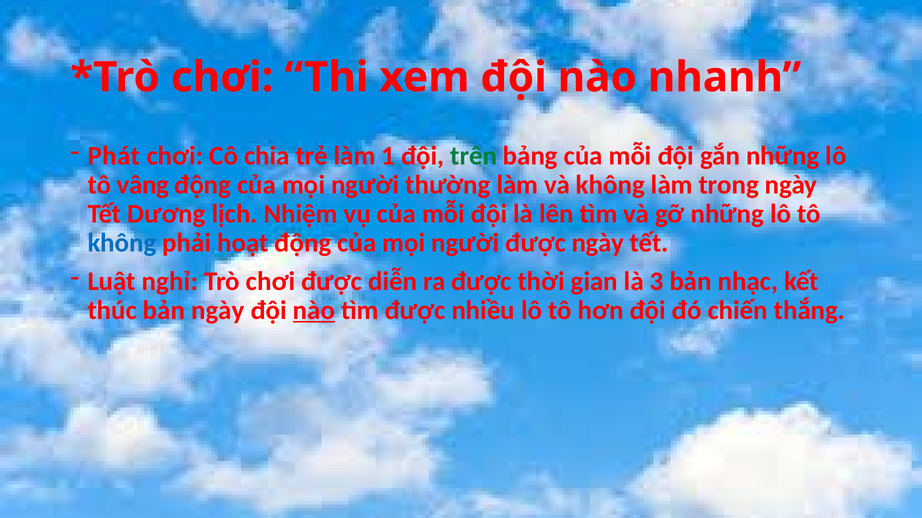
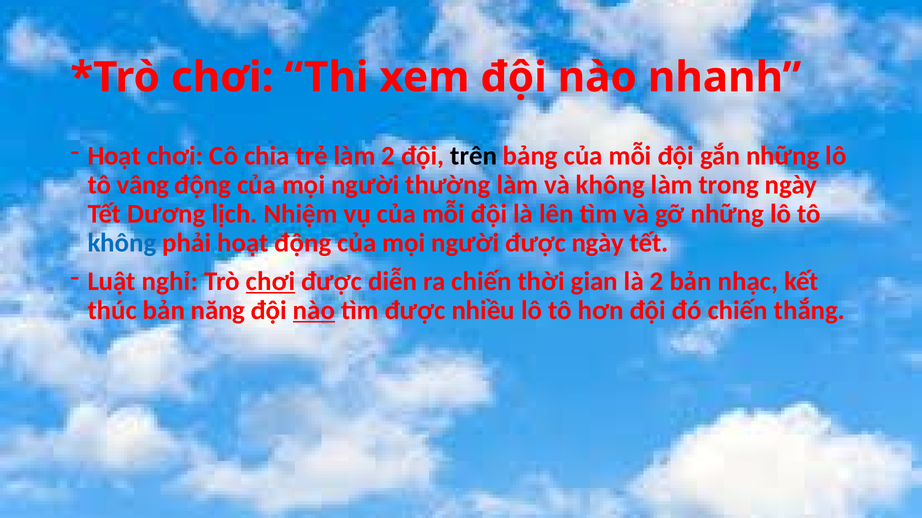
Phát: Phát -> Hoạt (114, 156)
làm 1: 1 -> 2 (388, 156)
trên colour: green -> black (474, 156)
chơi underline: none -> present (271, 282)
ra được: được -> chiến (481, 282)
là 3: 3 -> 2 (657, 282)
bản ngày: ngày -> năng (218, 311)
